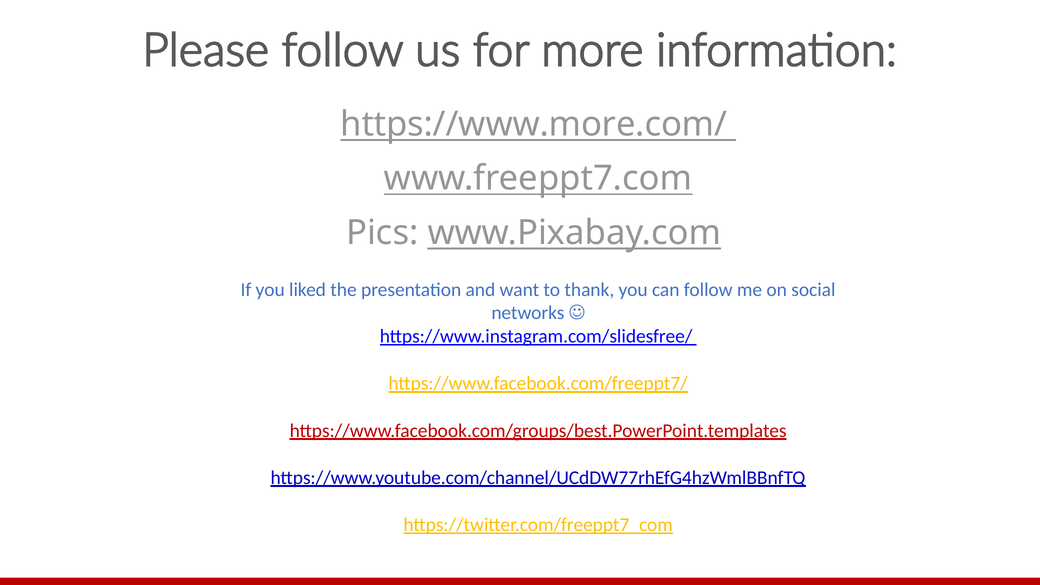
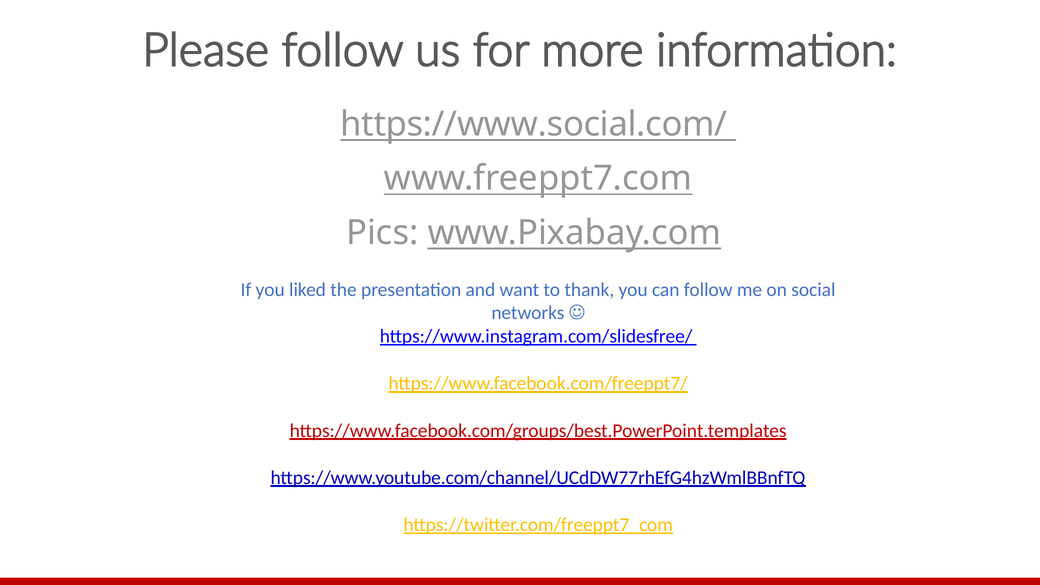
https://www.more.com/: https://www.more.com/ -> https://www.social.com/ (534, 124)
